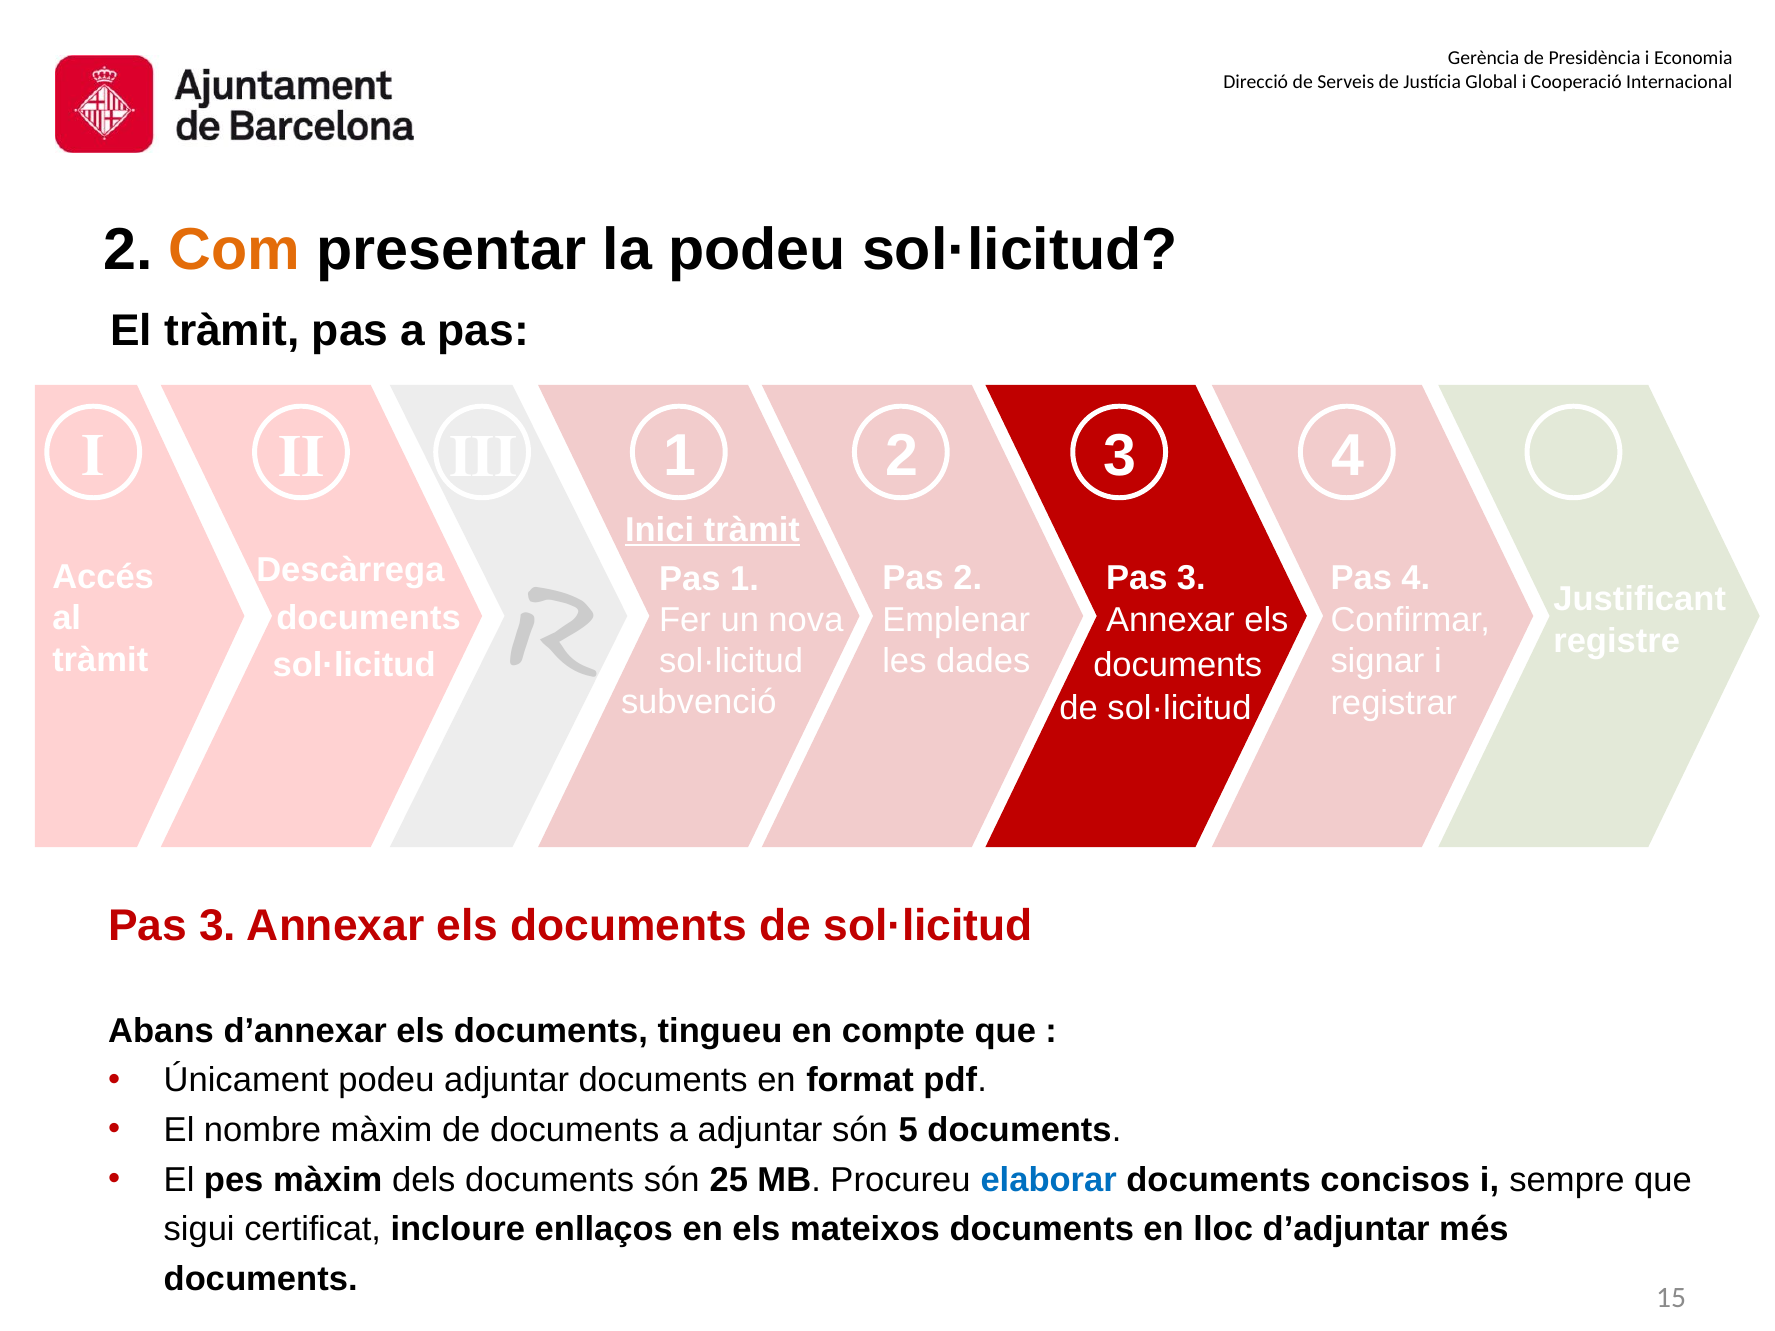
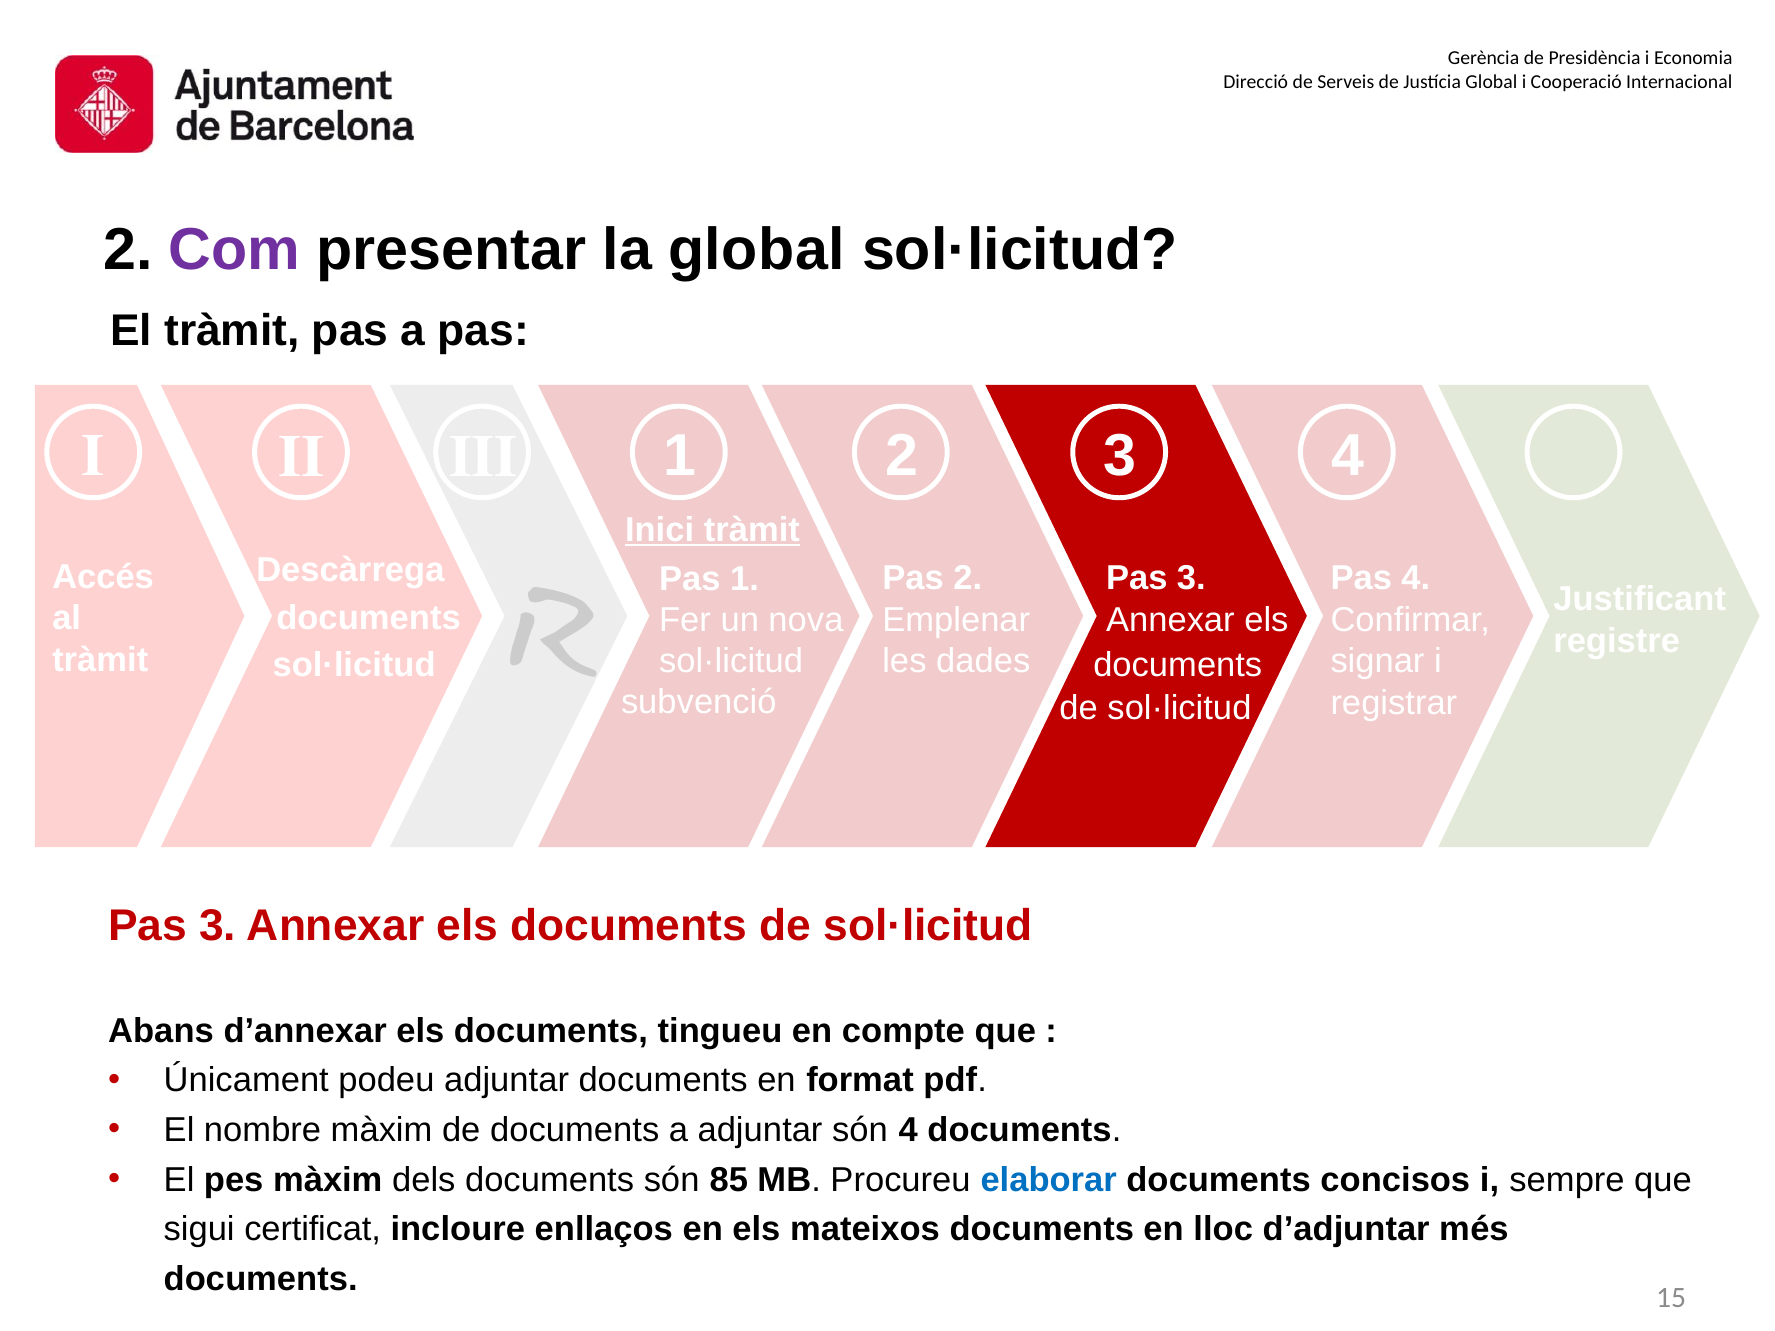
Com colour: orange -> purple (235, 250)
la podeu: podeu -> global (757, 250)
són 5: 5 -> 4 (908, 1130)
25: 25 -> 85 (729, 1180)
